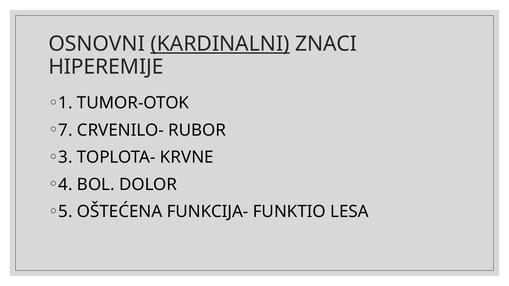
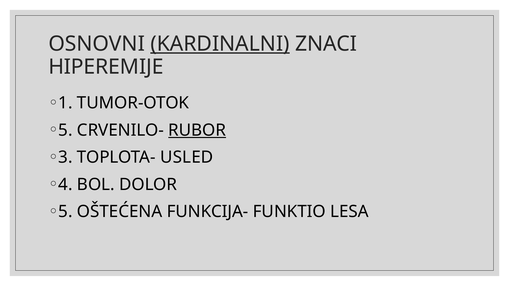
7: 7 -> 5 (65, 130)
RUBOR underline: none -> present (197, 130)
KRVNE: KRVNE -> USLED (187, 157)
